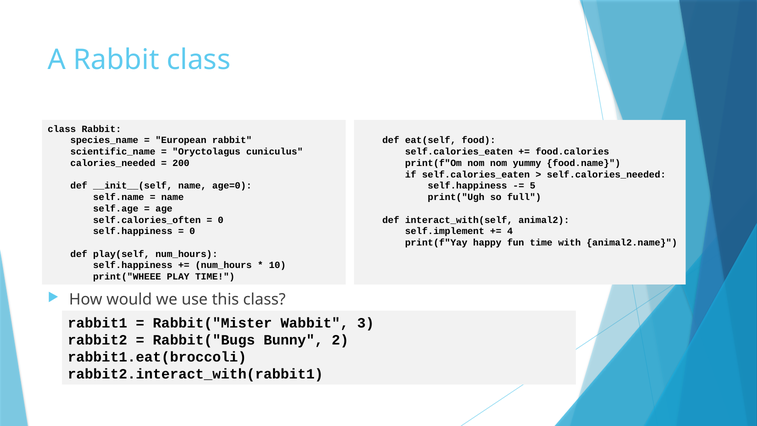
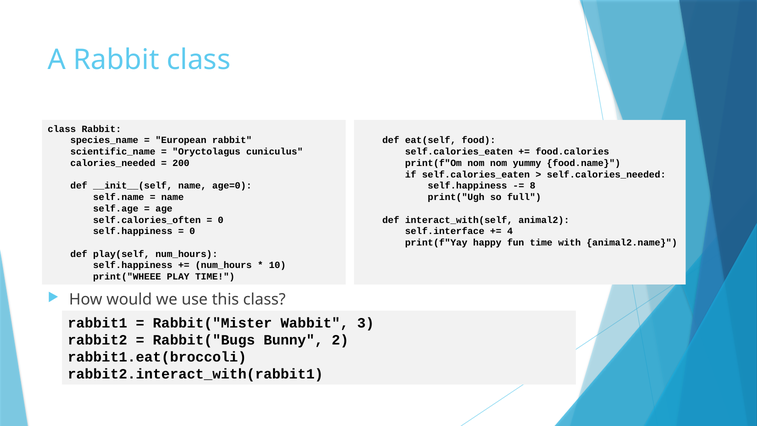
5: 5 -> 8 (533, 186)
self.implement: self.implement -> self.interface (445, 231)
